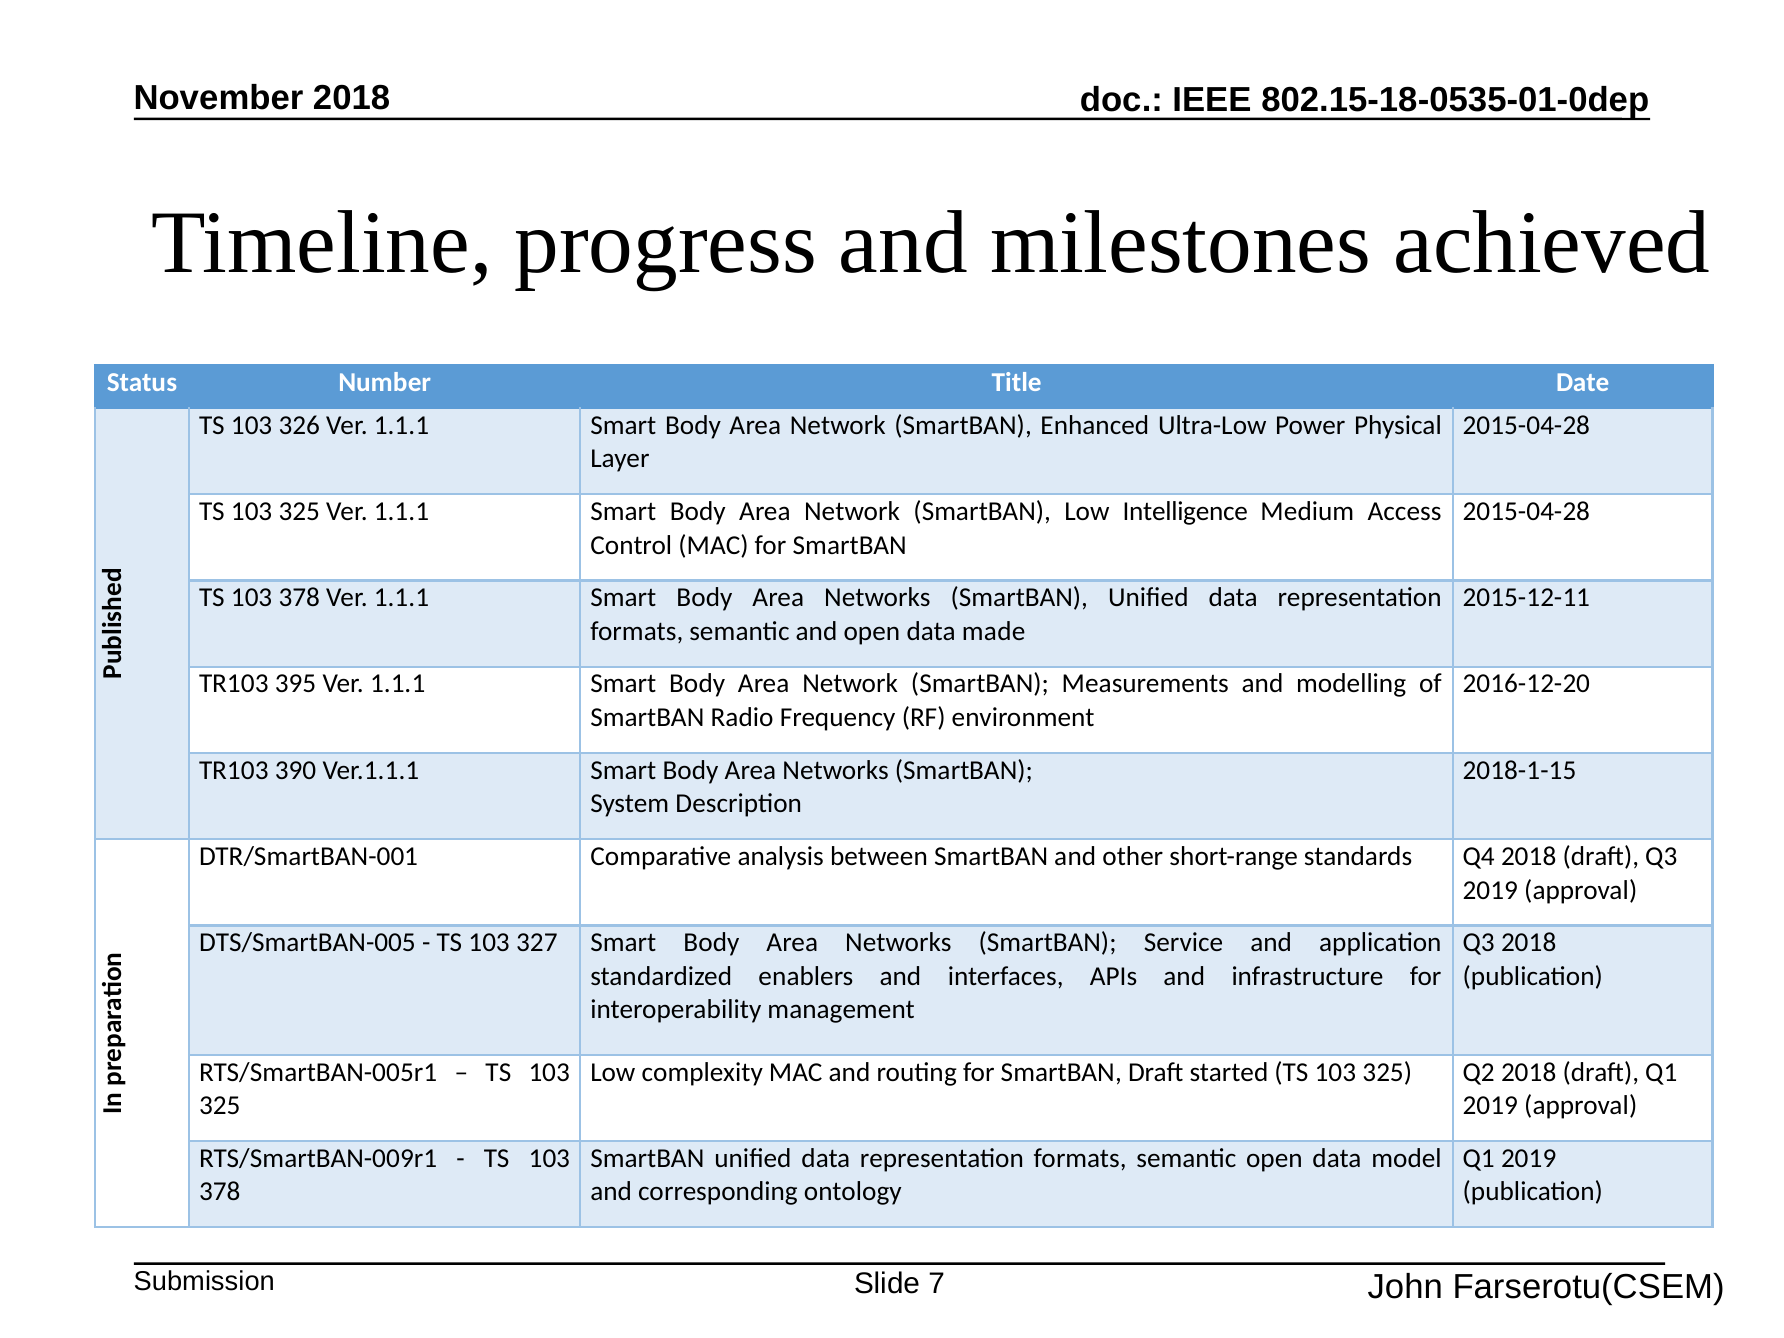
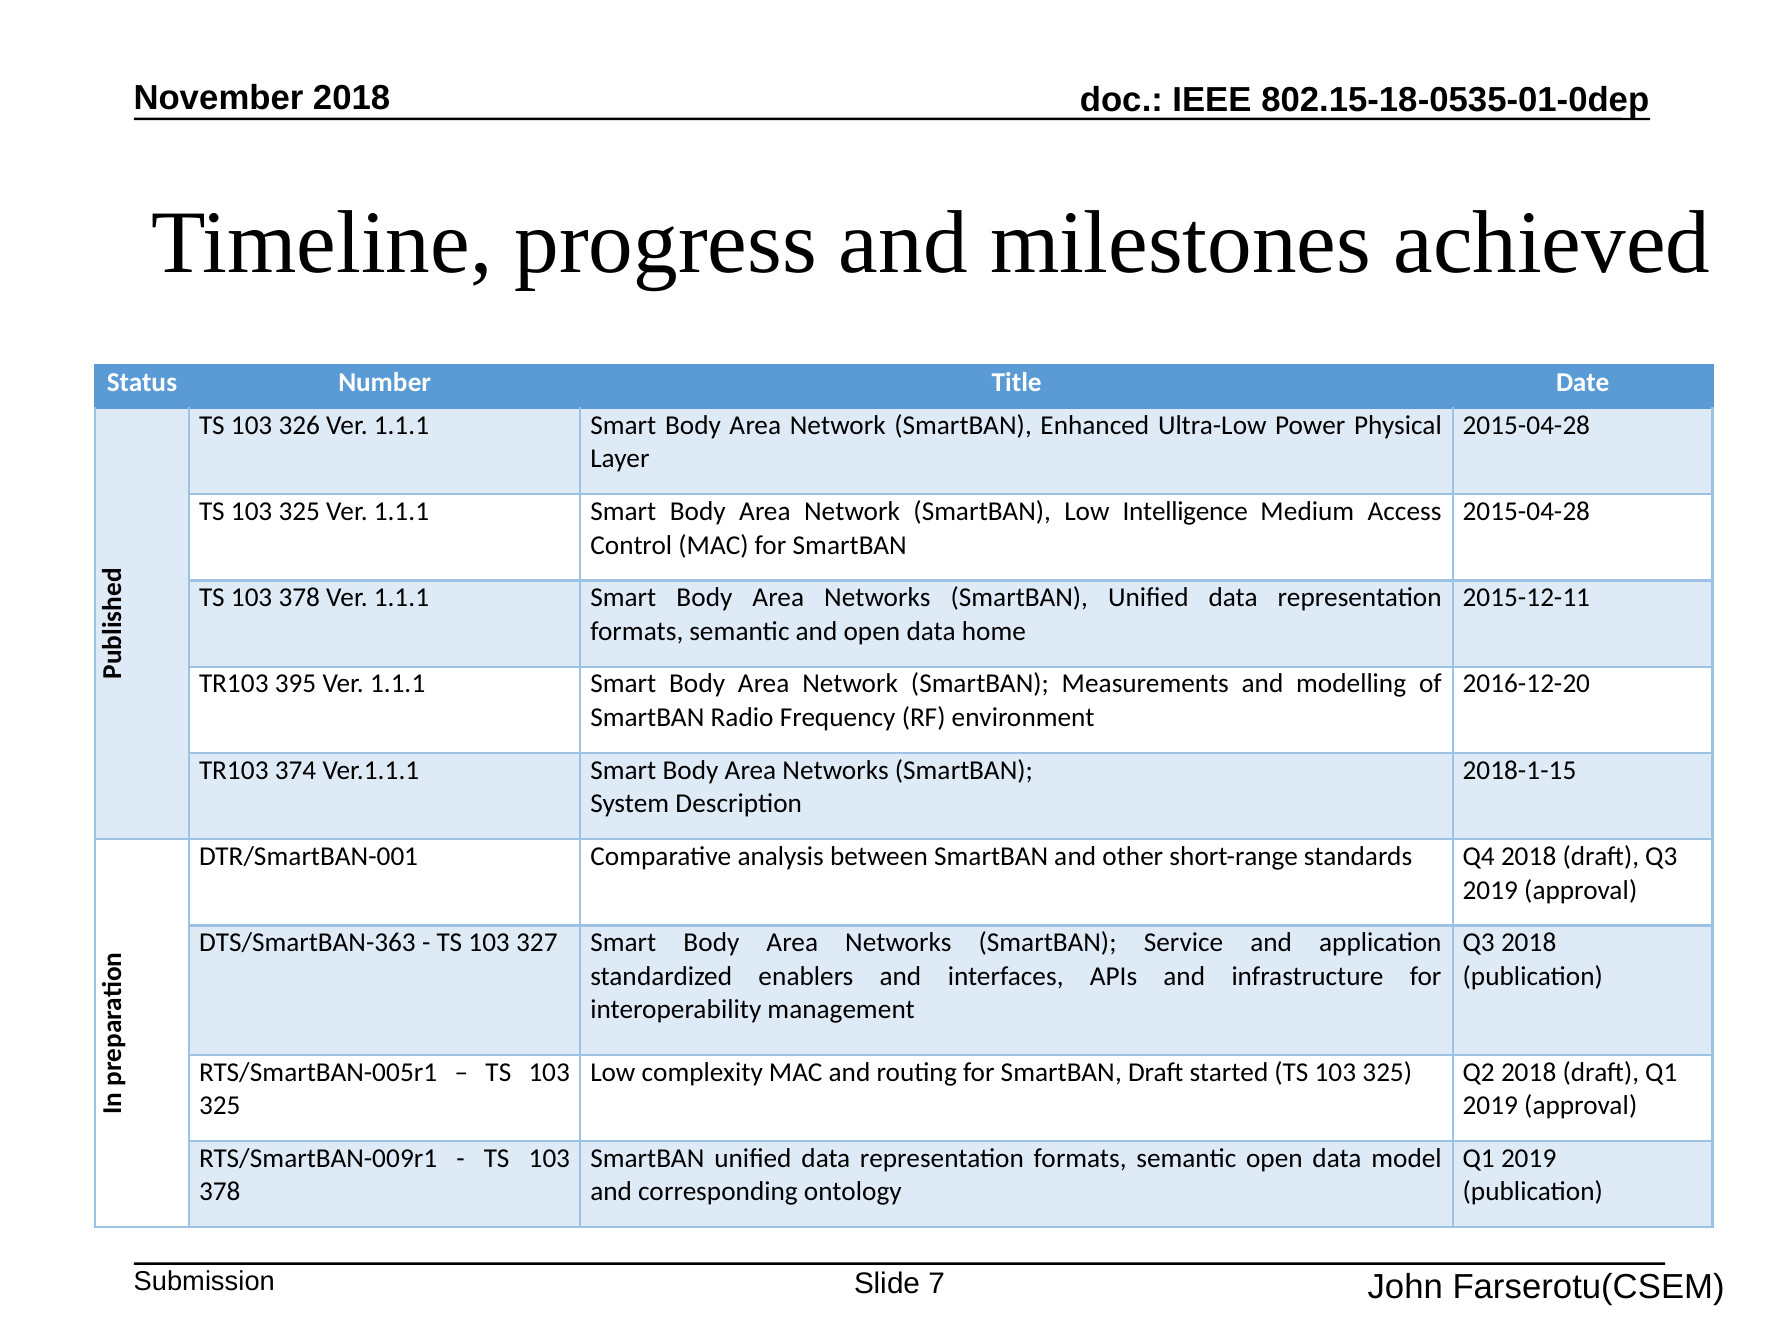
made: made -> home (994, 631)
390: 390 -> 374 (295, 770)
DTS/SmartBAN-005: DTS/SmartBAN-005 -> DTS/SmartBAN-363 (307, 943)
